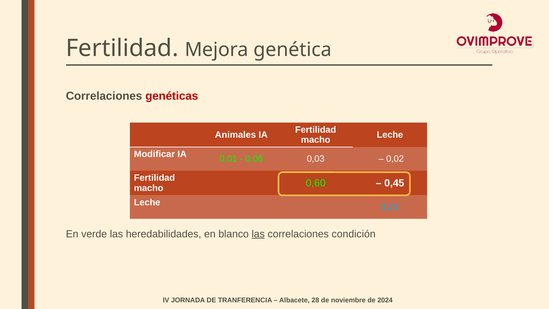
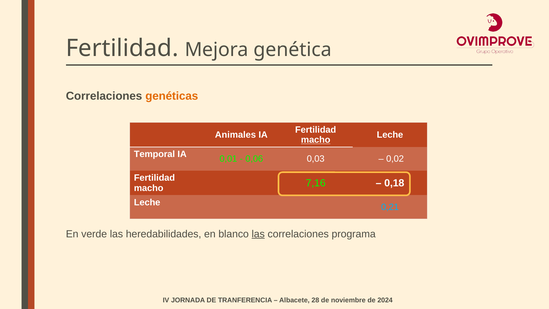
genéticas colour: red -> orange (172, 96)
macho underline: none -> present (316, 140)
Modificar: Modificar -> Temporal (154, 154)
0,60: 0,60 -> 7,16 (316, 183)
0,45: 0,45 -> 0,18 (394, 183)
condición: condición -> programa (354, 234)
